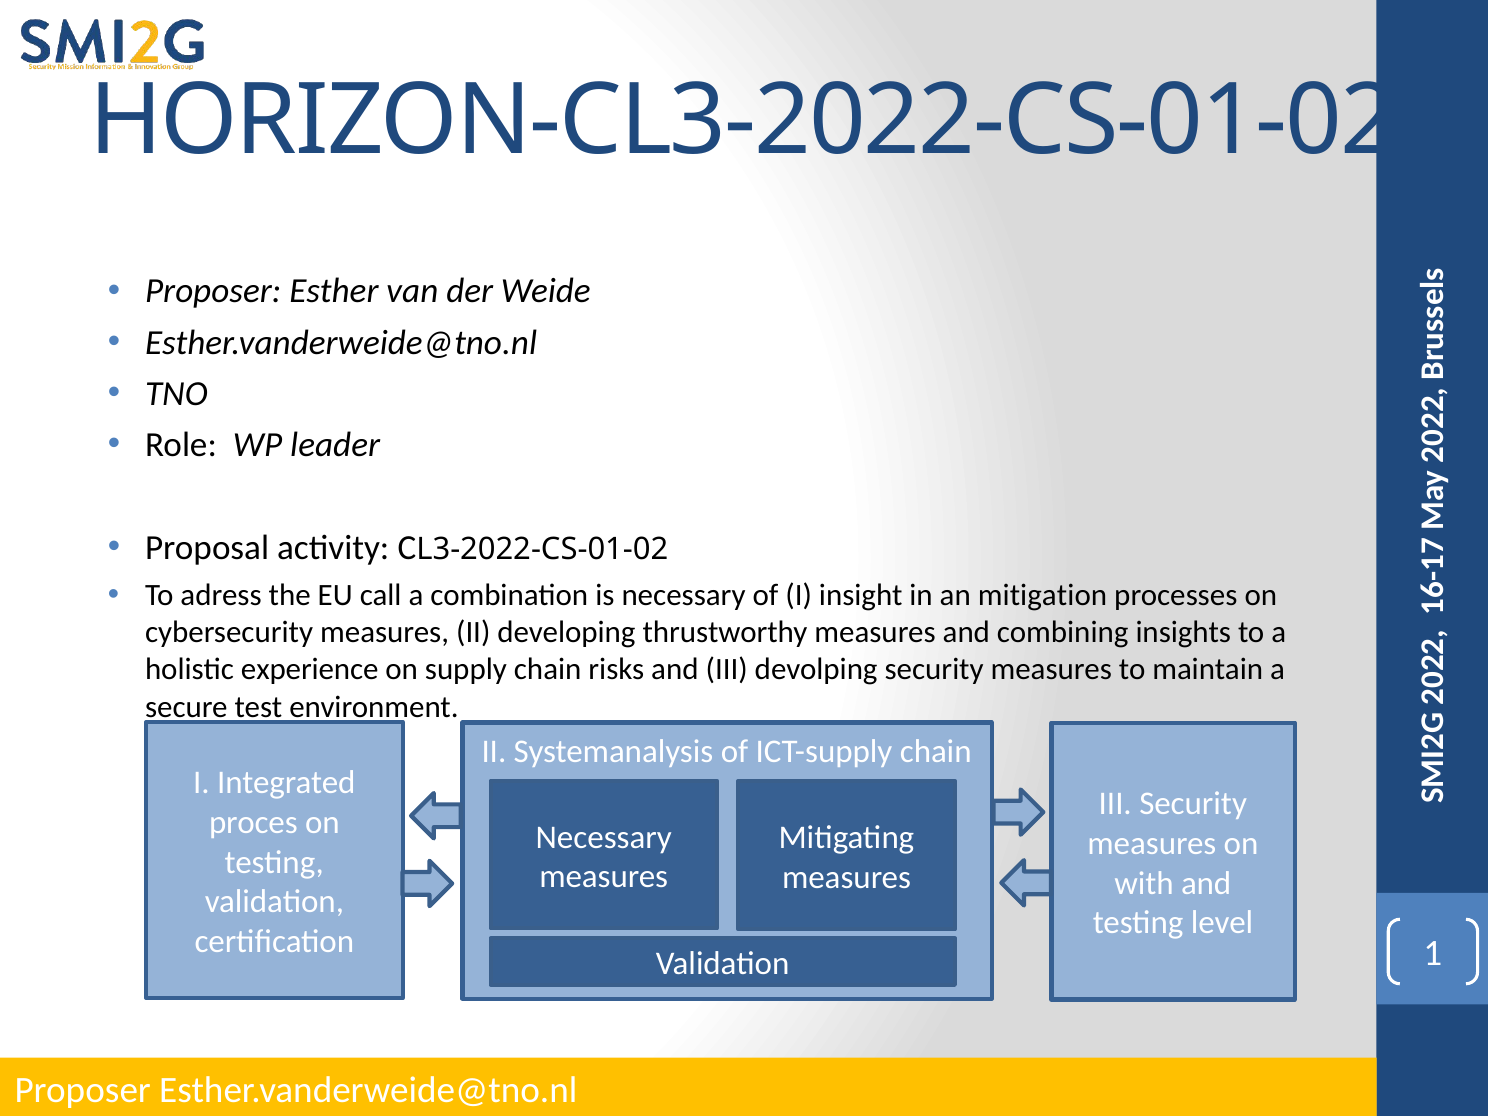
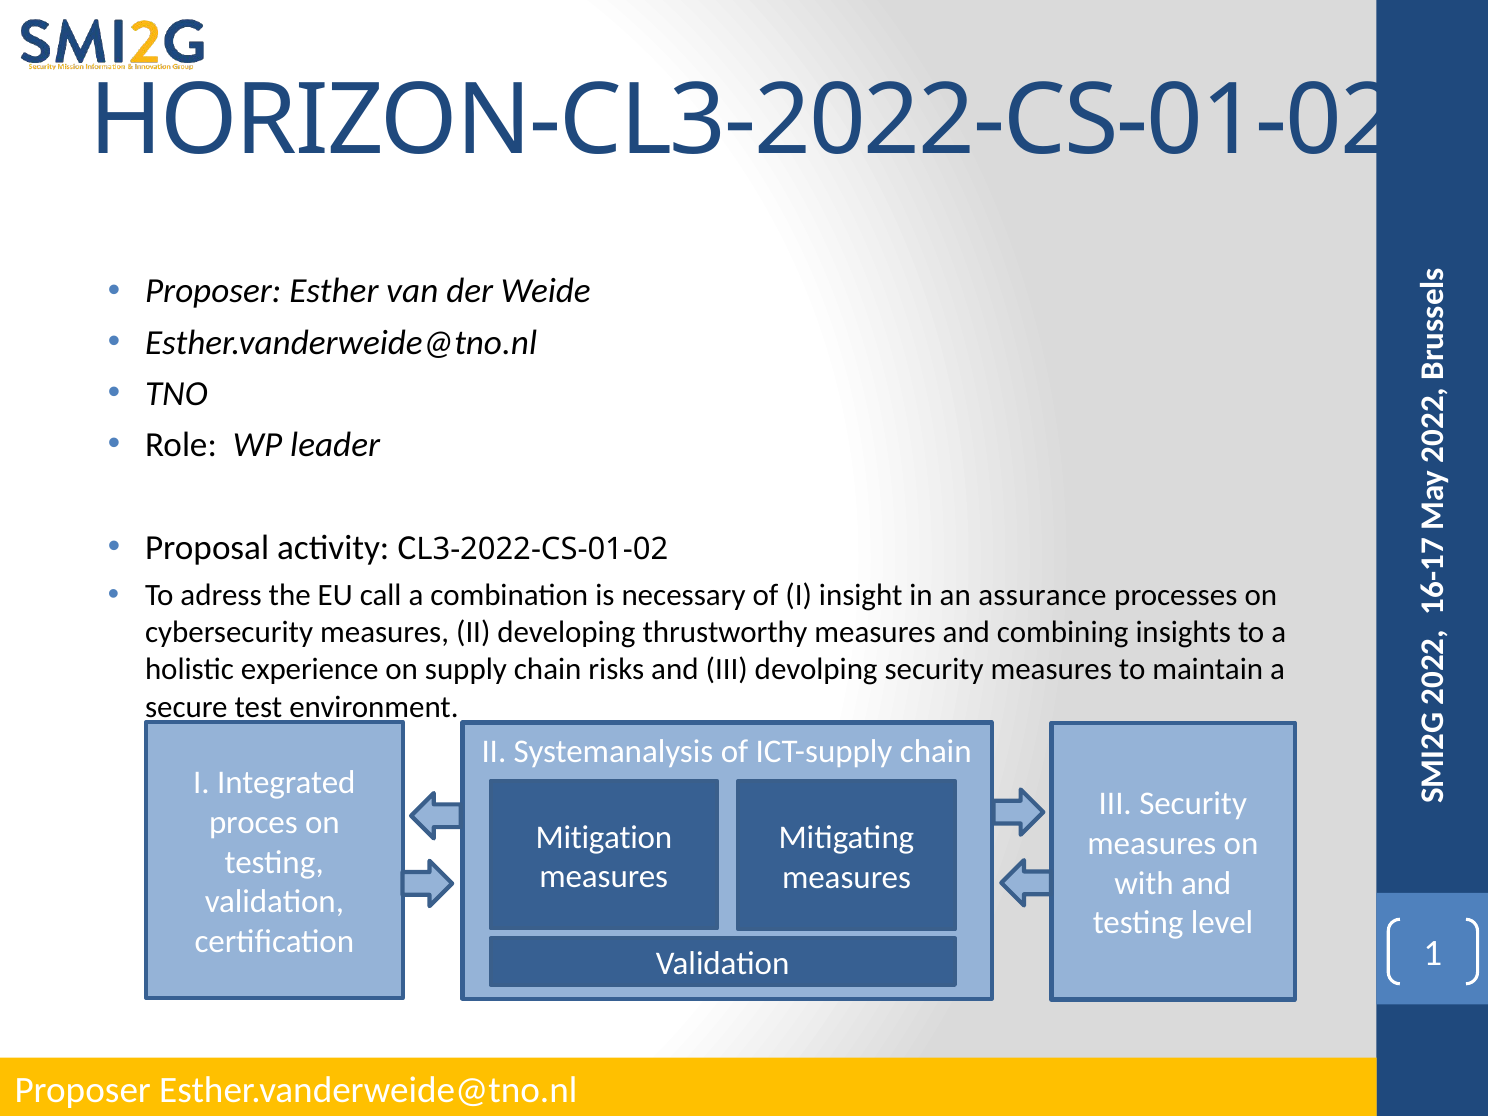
mitigation: mitigation -> assurance (1042, 595)
Necessary: Necessary -> Mitigation (604, 837)
